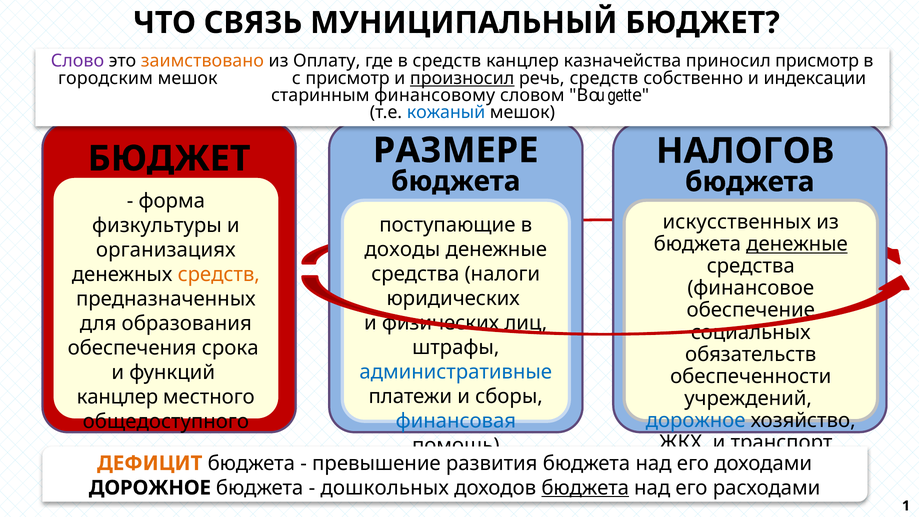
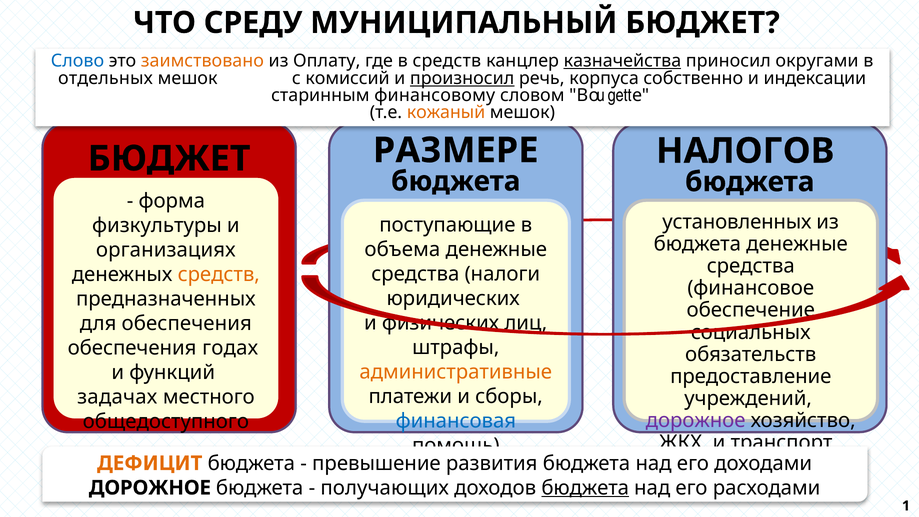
СВЯЗЬ: СВЯЗЬ -> СРЕДУ (253, 23)
Слово colour: purple -> blue (77, 61)
казначейства underline: none -> present (622, 61)
приносил присмотр: присмотр -> округами (817, 61)
городским: городским -> отдельных (105, 78)
с присмотр: присмотр -> комиссий (348, 78)
речь средств: средств -> корпуса (604, 78)
кожаный colour: blue -> orange (446, 112)
искусственных: искусственных -> установленных (737, 222)
денежные underline: present -> none (797, 244)
доходы: доходы -> объема (402, 249)
для образования: образования -> обеспечения (187, 324)
срока: срока -> годах (230, 348)
административные colour: blue -> orange (456, 372)
обеспеченности: обеспеченности -> предоставление (751, 376)
канцлер: канцлер -> задачах (117, 397)
дорожное colour: blue -> purple (696, 420)
дошкольных: дошкольных -> получающих (385, 488)
